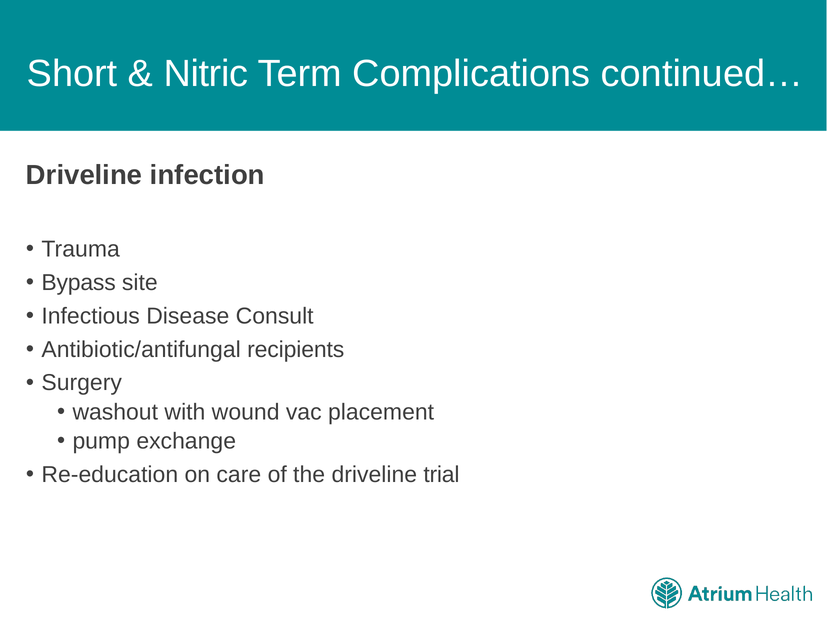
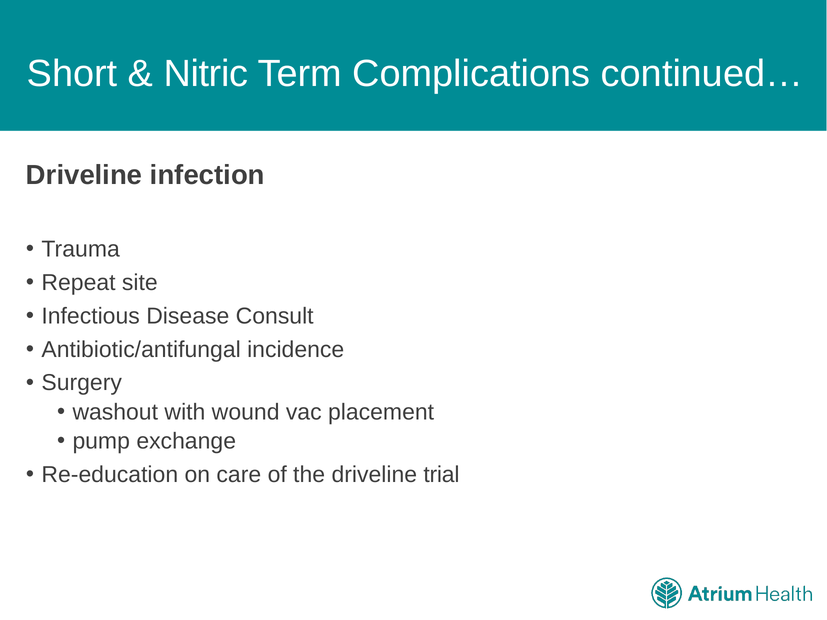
Bypass: Bypass -> Repeat (79, 283)
recipients: recipients -> incidence (296, 350)
